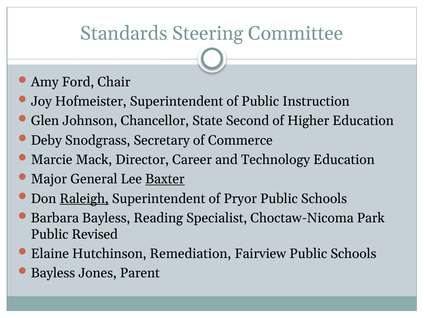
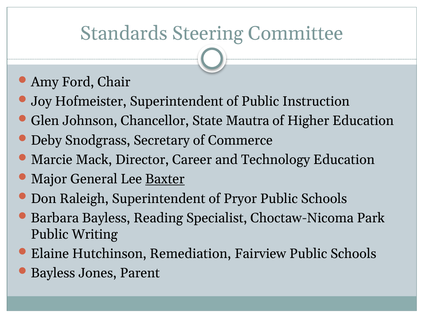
Second: Second -> Mautra (248, 121)
Raleigh underline: present -> none (84, 199)
Revised: Revised -> Writing (95, 234)
